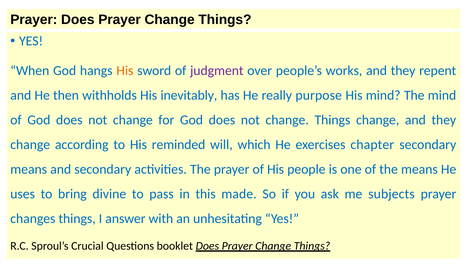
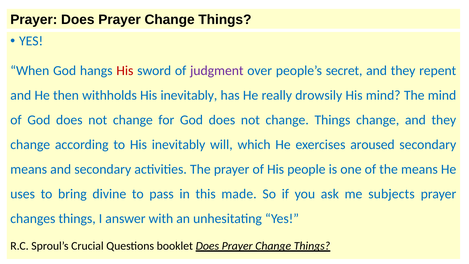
His colour: orange -> red (125, 71)
works: works -> secret (344, 71)
purpose: purpose -> drowsily (319, 95)
to His reminded: reminded -> inevitably (179, 145)
chapter: chapter -> aroused (372, 145)
